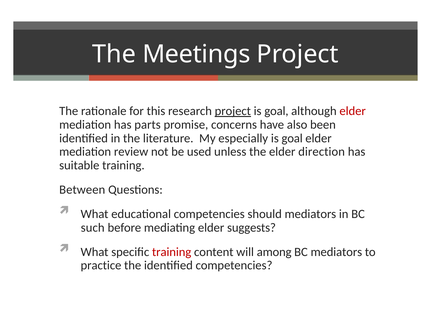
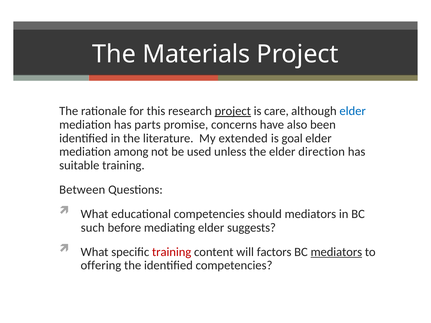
Meetings: Meetings -> Materials (196, 54)
goal: goal -> care (276, 111)
elder colour: red -> blue (353, 111)
especially: especially -> extended (243, 138)
review: review -> among (131, 152)
among: among -> factors (274, 252)
mediators underline: none -> present (336, 252)
practice: practice -> offering (101, 266)
